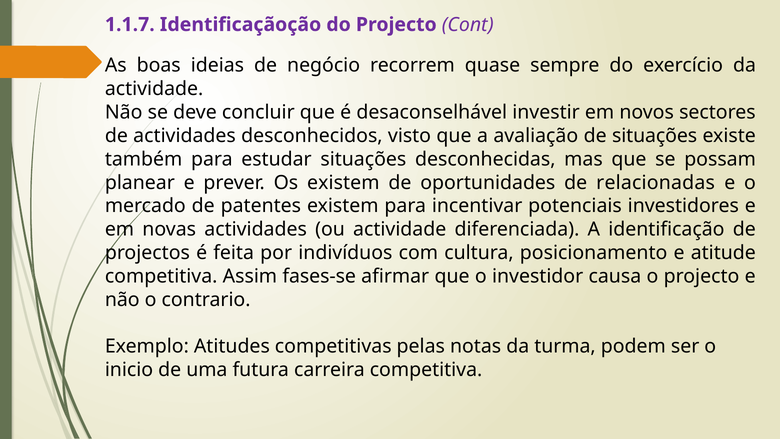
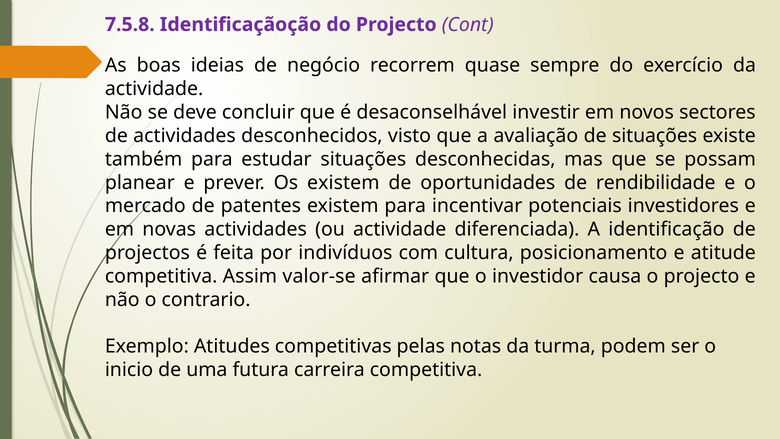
1.1.7: 1.1.7 -> 7.5.8 (130, 25)
relacionadas: relacionadas -> rendibilidade (656, 183)
fases-se: fases-se -> valor-se (319, 276)
